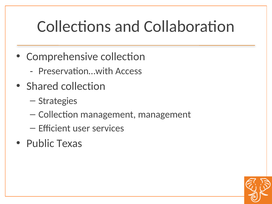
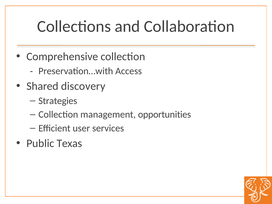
Shared collection: collection -> discovery (83, 86)
management management: management -> opportunities (165, 115)
